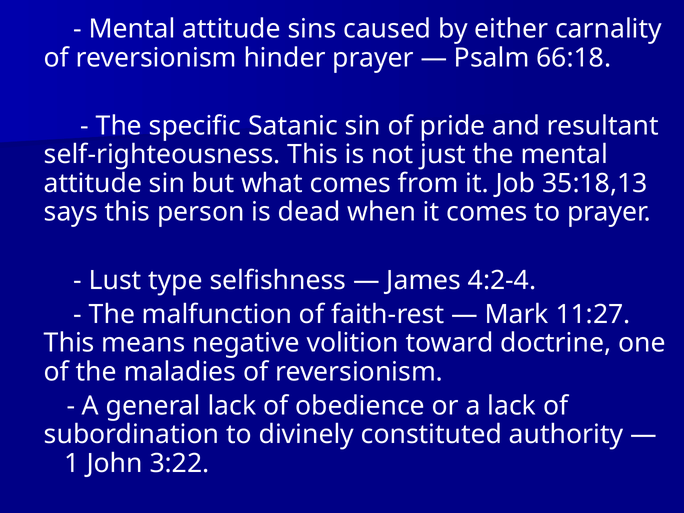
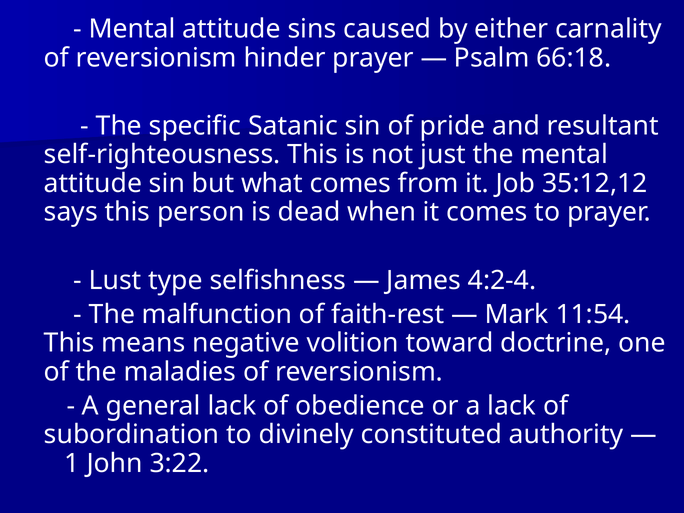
35:18,13: 35:18,13 -> 35:12,12 (595, 183)
11:27: 11:27 -> 11:54 (593, 314)
